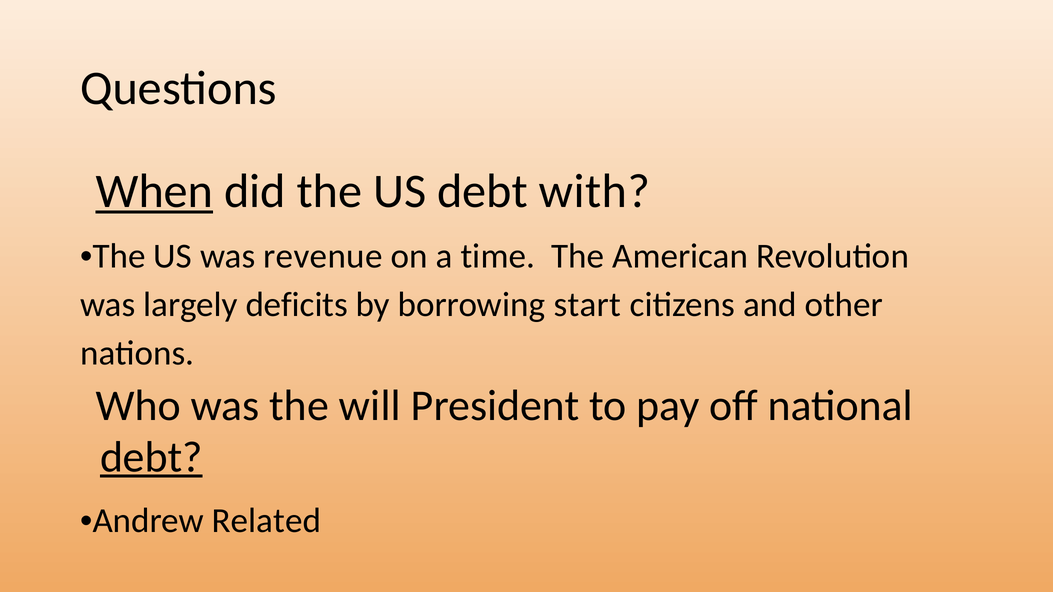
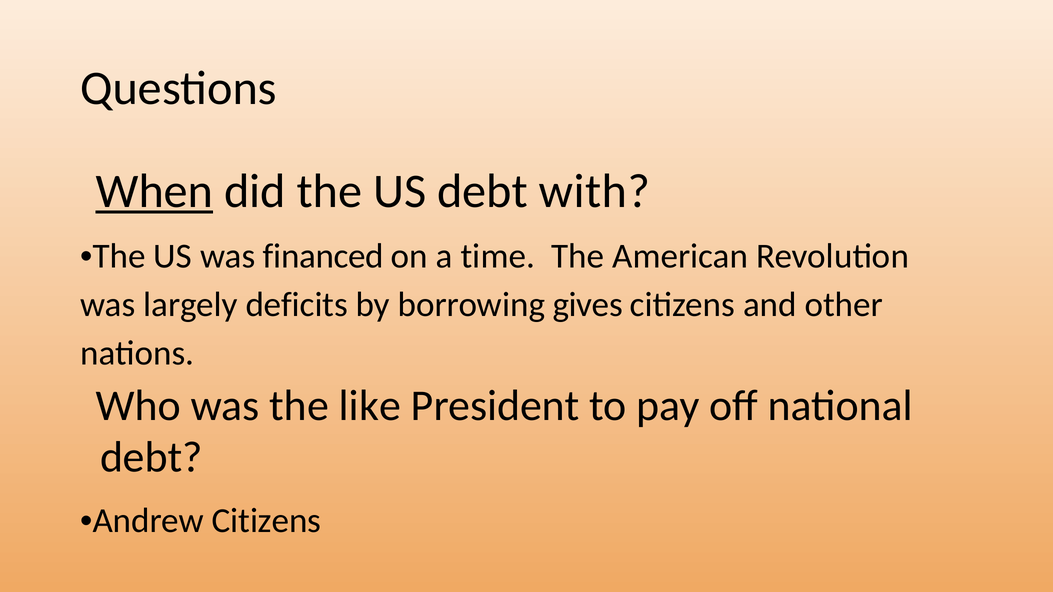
revenue: revenue -> financed (323, 256)
start: start -> gives (588, 305)
will: will -> like (370, 406)
debt underline: present -> none (151, 457)
Andrew Related: Related -> Citizens (267, 521)
